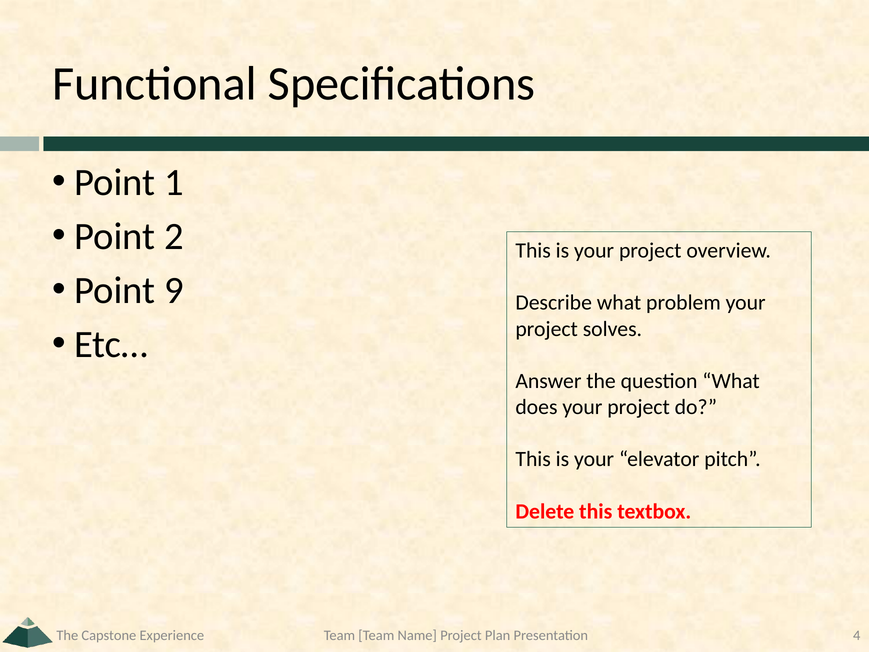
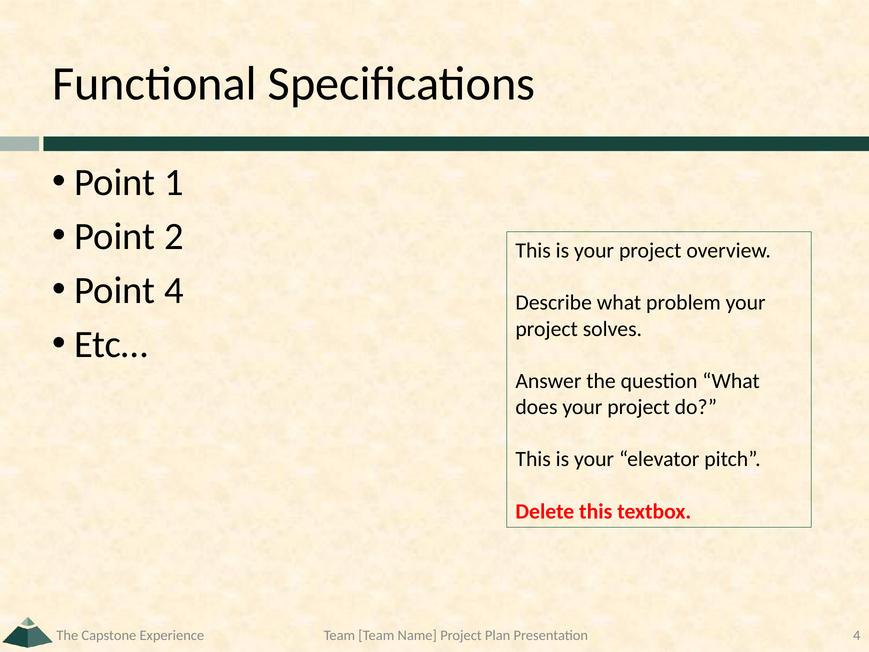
Point 9: 9 -> 4 (174, 290)
